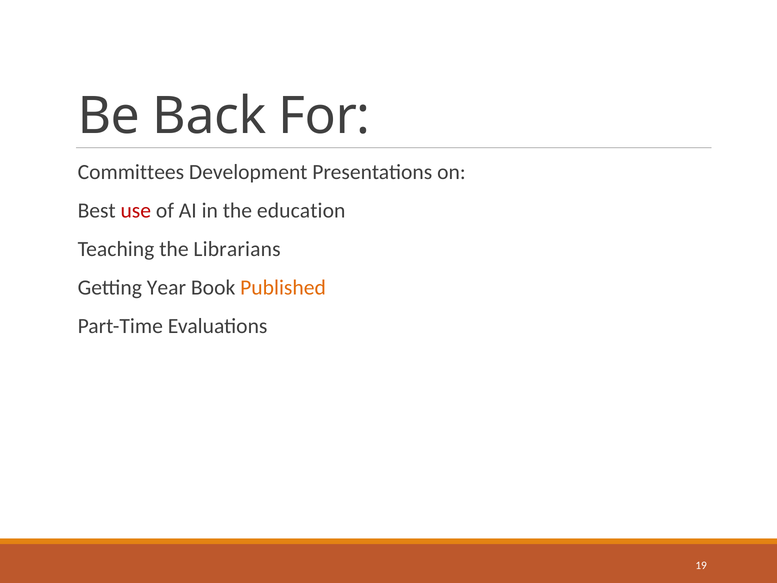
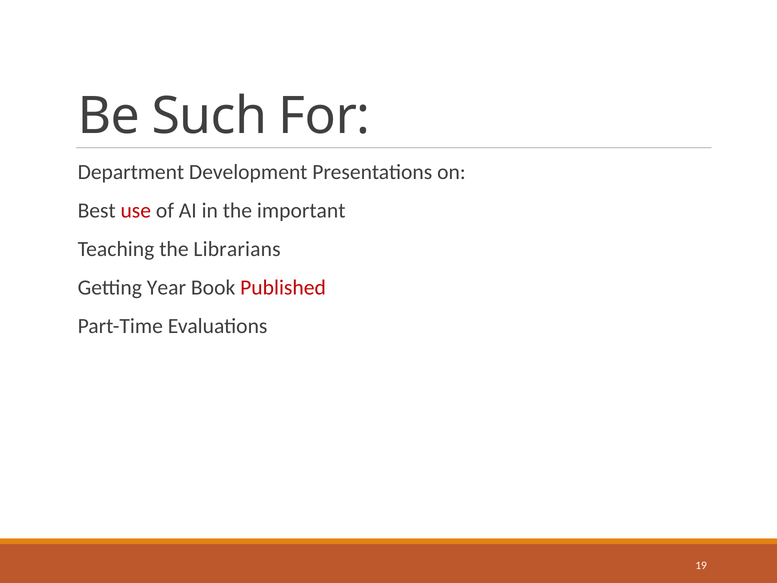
Back: Back -> Such (209, 116)
Committees: Committees -> Department (131, 172)
education: education -> important (301, 211)
Published colour: orange -> red (283, 288)
